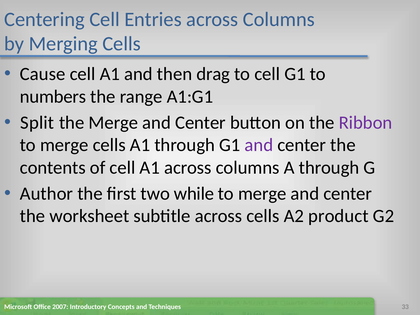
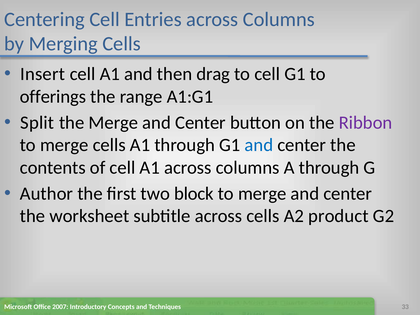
Cause: Cause -> Insert (43, 74)
numbers: numbers -> offerings (53, 97)
and colour: purple -> blue (259, 145)
while: while -> block (194, 194)
